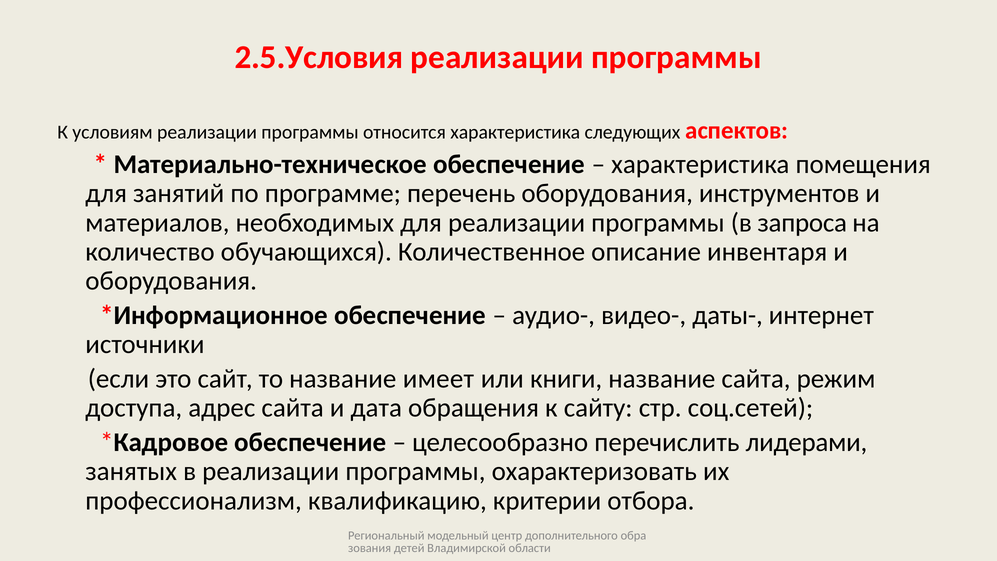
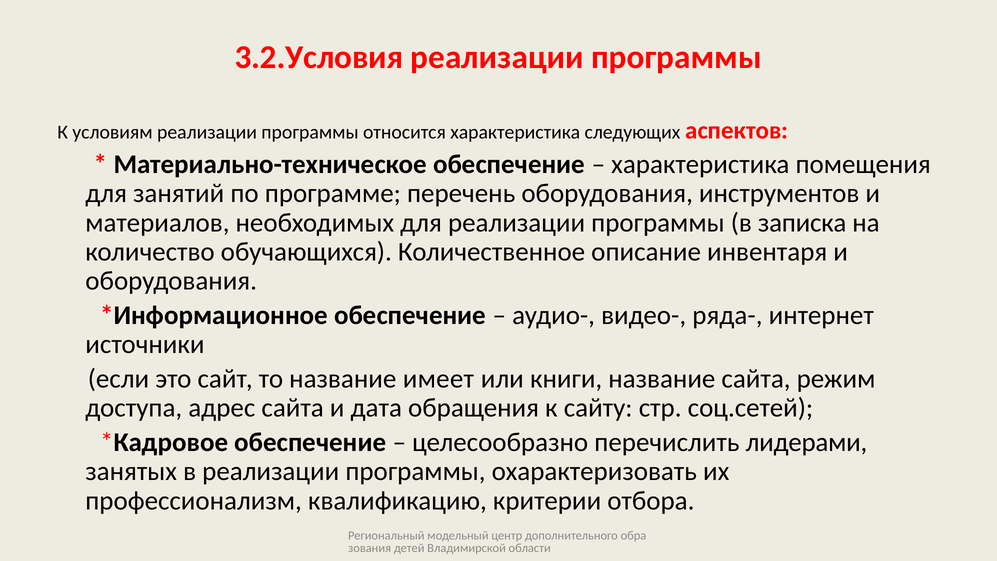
2.5.Условия: 2.5.Условия -> 3.2.Условия (319, 57)
запроса: запроса -> записка (802, 223)
даты-: даты- -> ряда- (727, 315)
